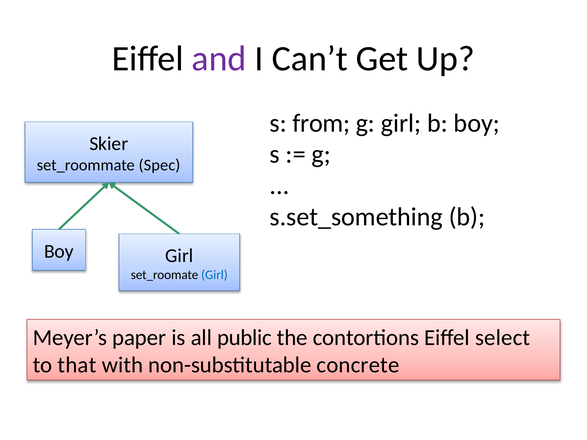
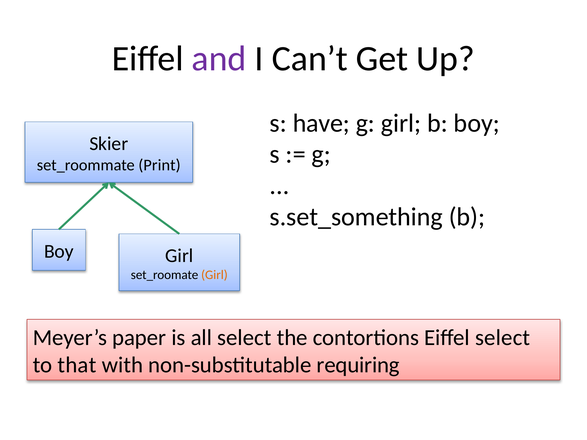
from: from -> have (321, 123)
Spec: Spec -> Print (160, 165)
Girl colour: blue -> orange (214, 275)
all public: public -> select (244, 338)
concrete: concrete -> requiring (358, 365)
